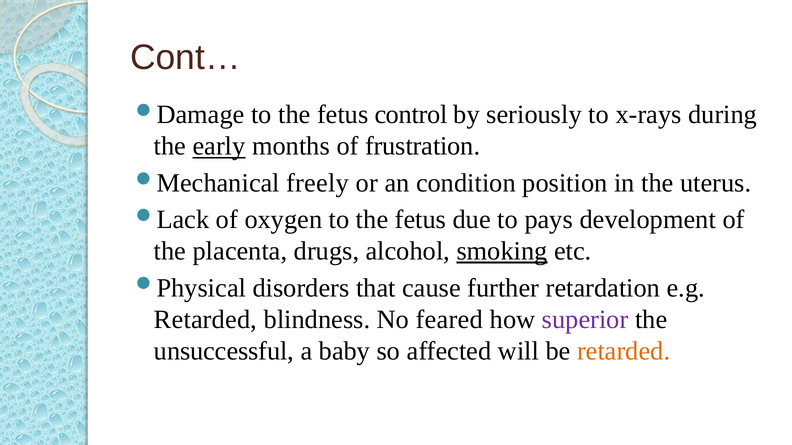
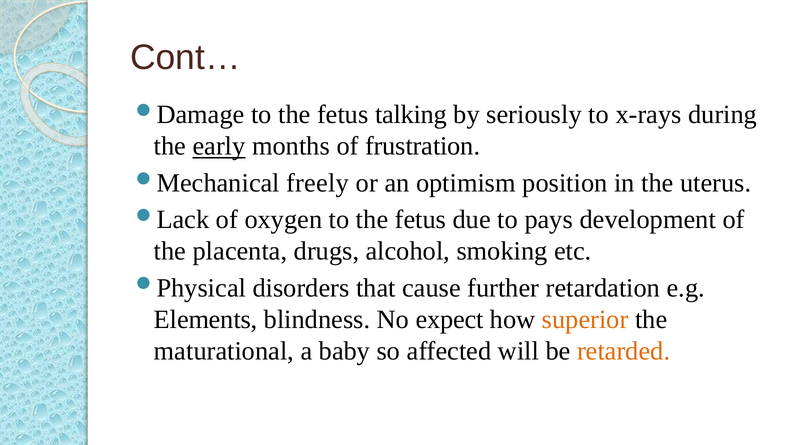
control: control -> talking (411, 115)
condition: condition -> optimism (466, 183)
smoking underline: present -> none (502, 251)
Retarded: Retarded -> Elements (206, 320)
feared: feared -> expect (450, 320)
superior colour: purple -> orange (585, 320)
unsuccessful: unsuccessful -> maturational (224, 352)
